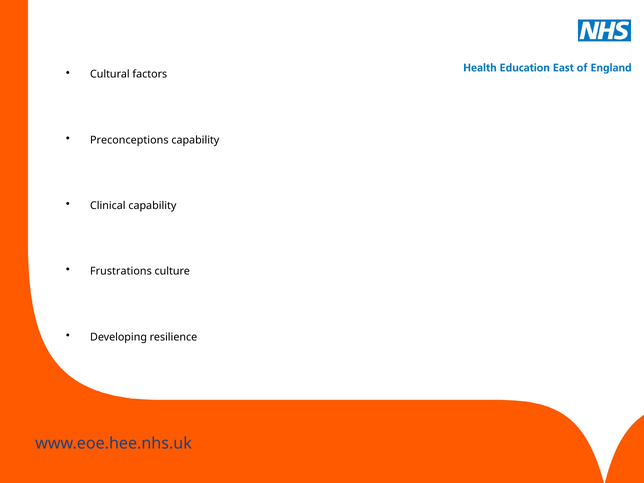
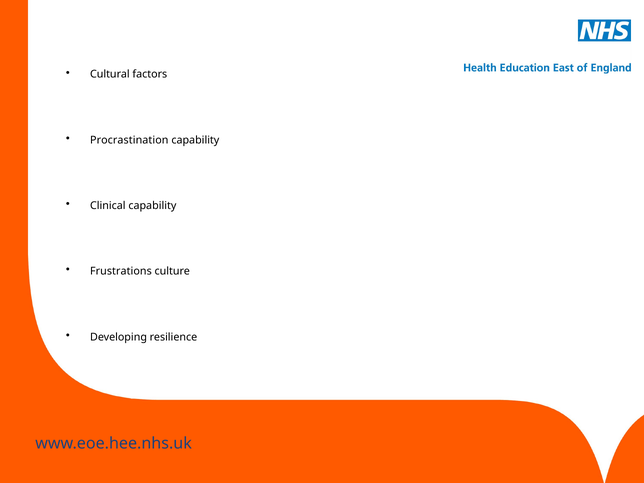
Preconceptions: Preconceptions -> Procrastination (129, 140)
